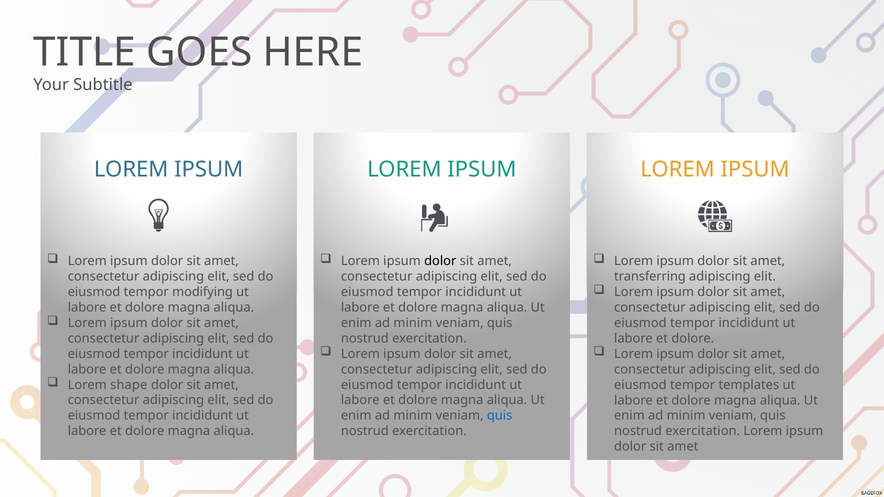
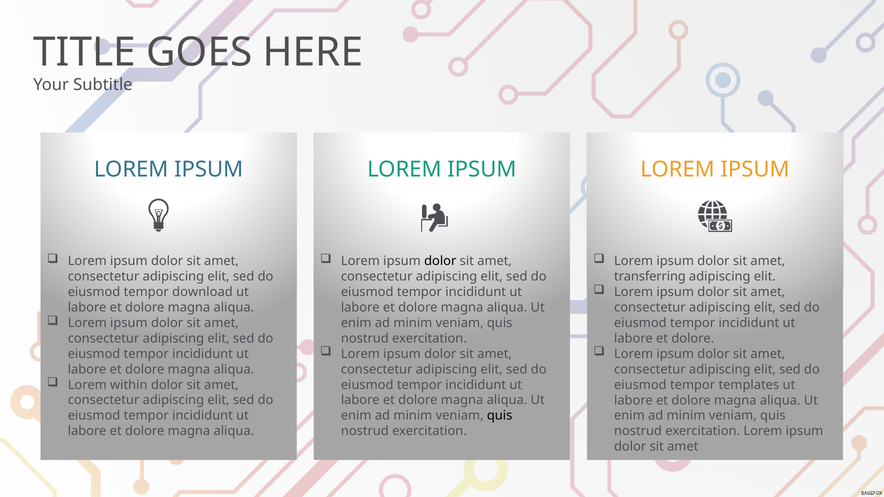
modifying: modifying -> download (202, 292)
shape: shape -> within (129, 385)
quis colour: blue -> black (500, 416)
